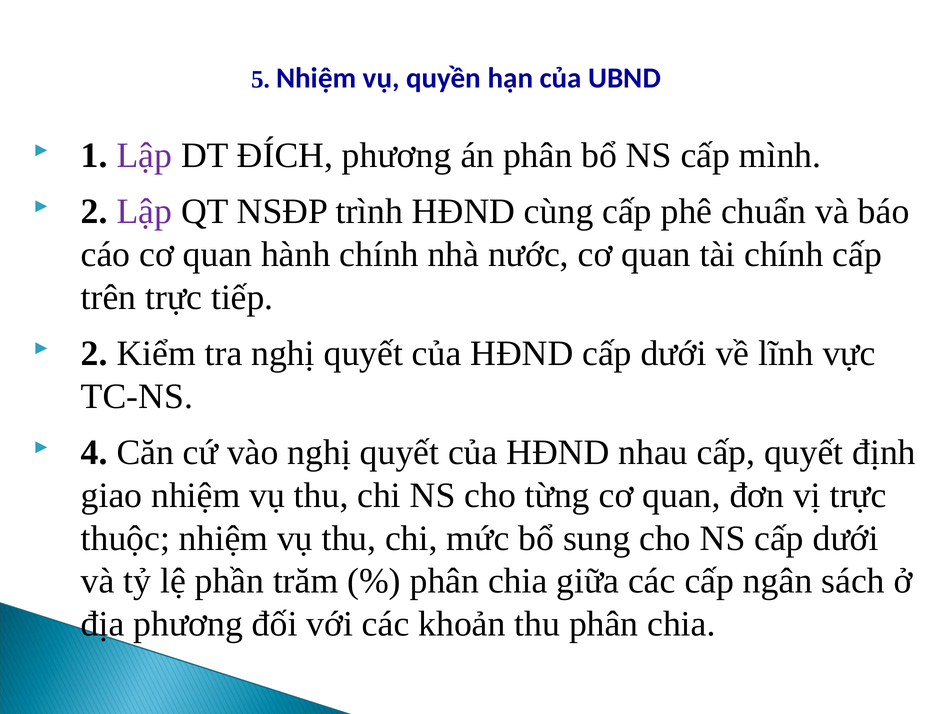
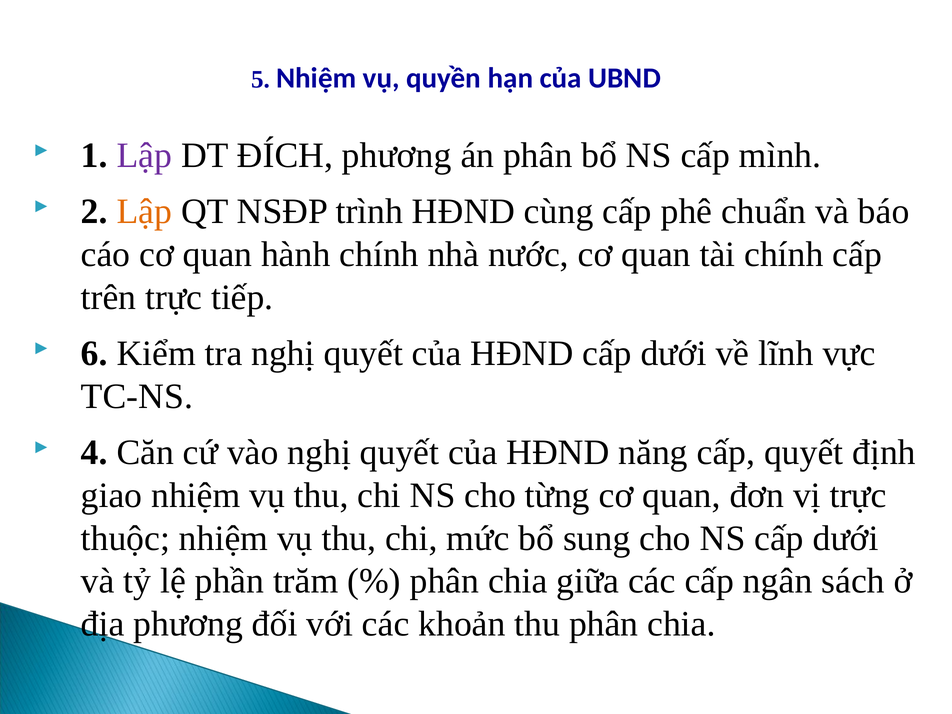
Lập colour: purple -> orange (144, 212)
2: 2 -> 6 (94, 354)
nhau: nhau -> năng (653, 452)
